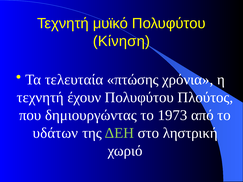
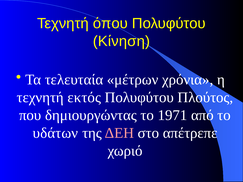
μυϊκό: μυϊκό -> όπου (110, 24)
πτώσης: πτώσης -> μέτρων (133, 80)
έχουν: έχουν -> εκτός (84, 98)
1973: 1973 -> 1971 (172, 115)
ΔΕΗ colour: light green -> pink (119, 133)
ληστρική: ληστρική -> απέτρεπε (190, 133)
